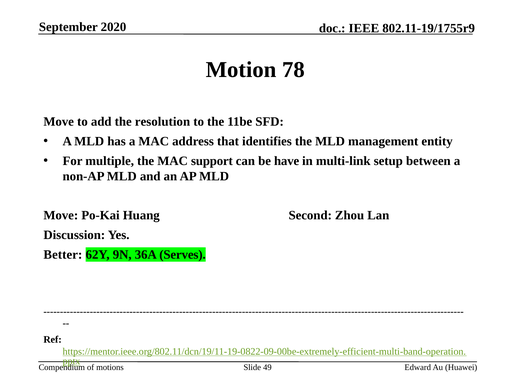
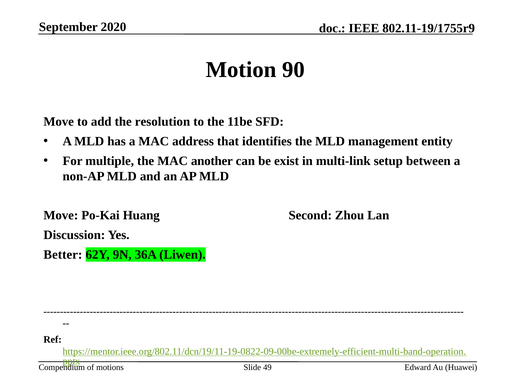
78: 78 -> 90 (294, 70)
support: support -> another (212, 161)
have: have -> exist (287, 161)
Serves: Serves -> Liwen (182, 255)
